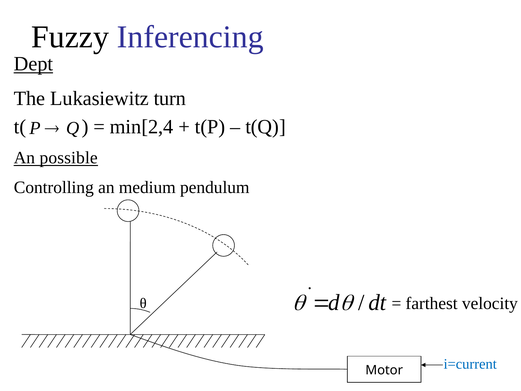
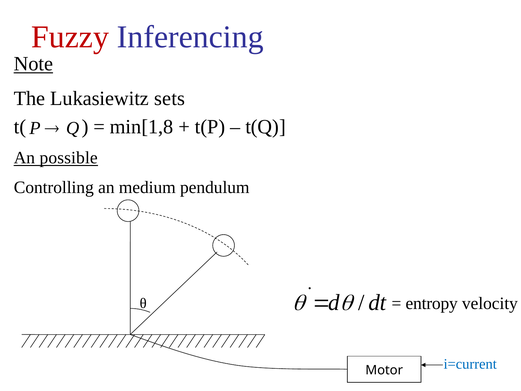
Fuzzy colour: black -> red (70, 37)
Dept: Dept -> Note (33, 64)
turn: turn -> sets (170, 98)
min[2,4: min[2,4 -> min[1,8 (142, 127)
farthest: farthest -> entropy (432, 303)
